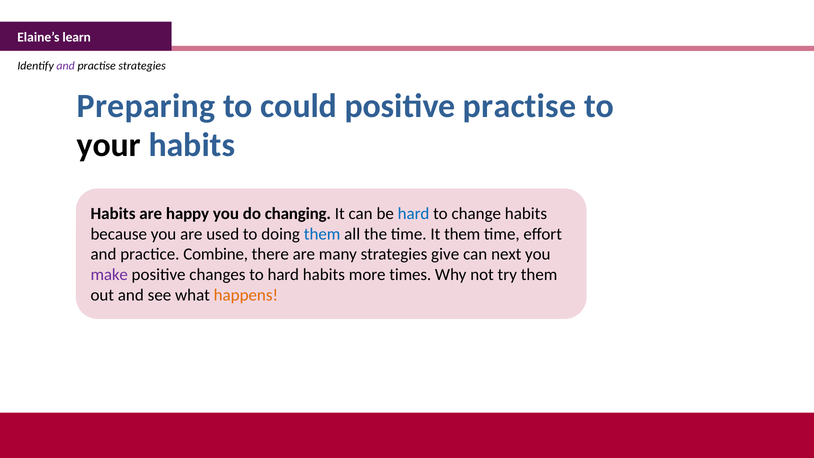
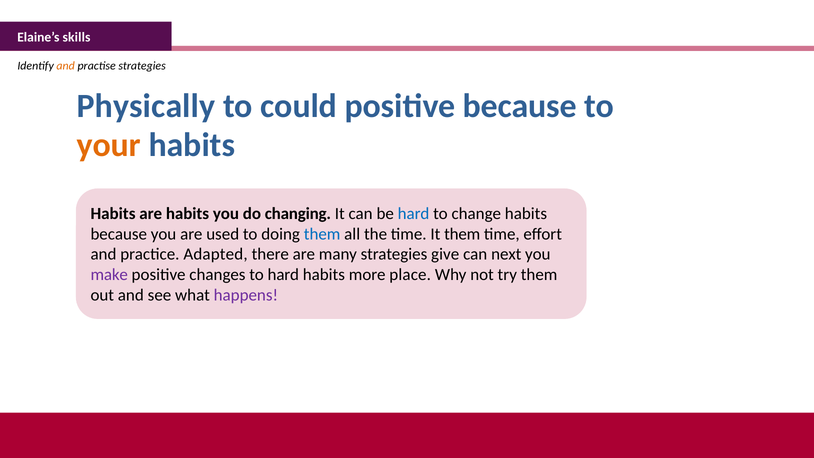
learn: learn -> skills (77, 37)
and colour: purple -> orange (66, 66)
Preparing: Preparing -> Physically (146, 106)
positive practise: practise -> because (520, 106)
your colour: black -> orange (109, 145)
are happy: happy -> habits (187, 213)
Combine: Combine -> Adapted (216, 254)
times: times -> place (410, 275)
happens colour: orange -> purple (246, 295)
